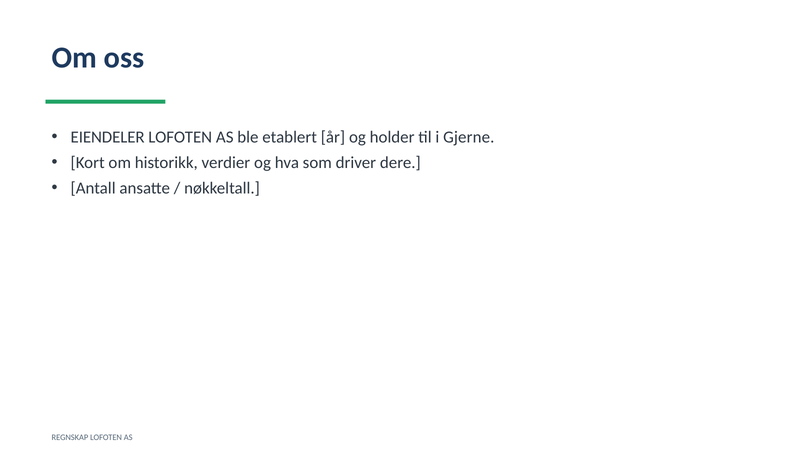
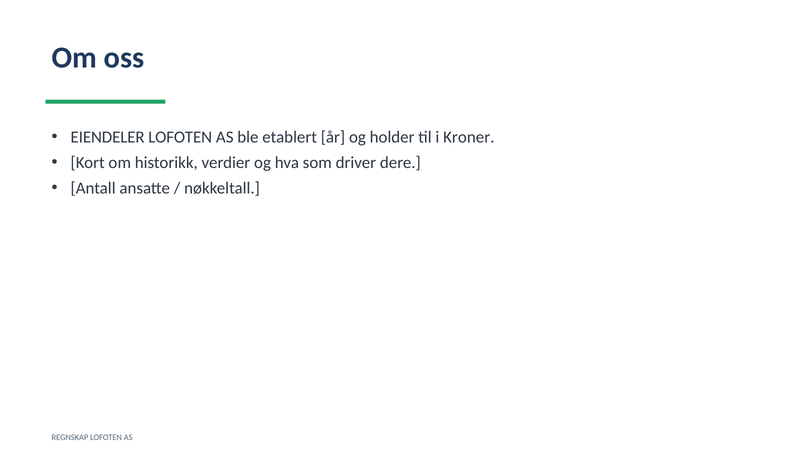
Gjerne: Gjerne -> Kroner (469, 137)
